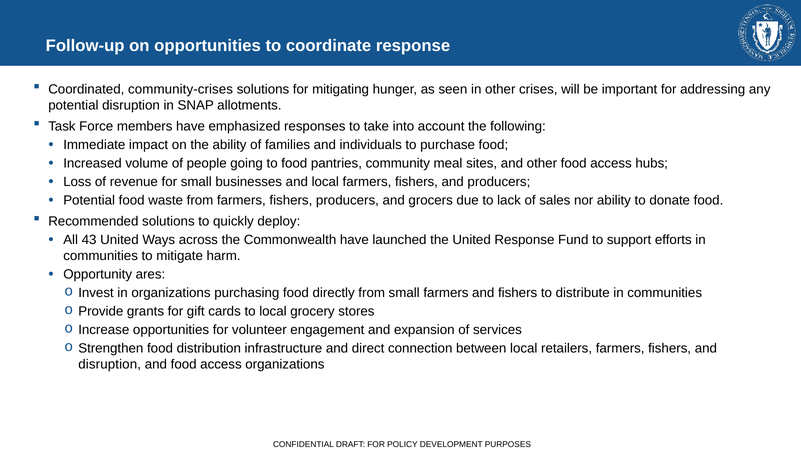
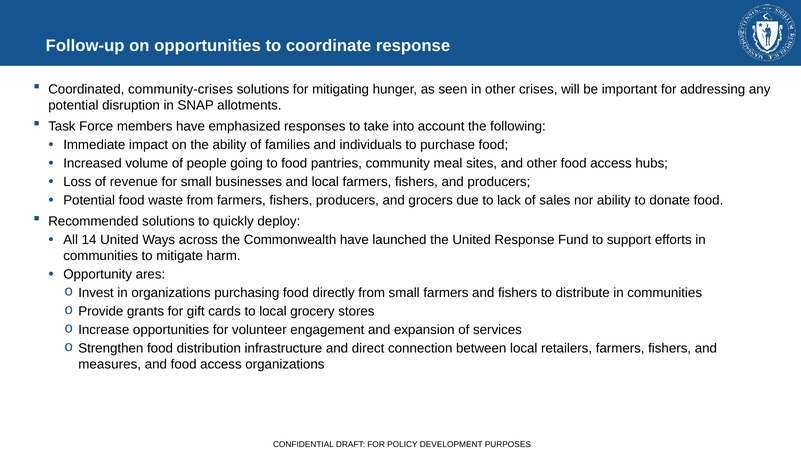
43: 43 -> 14 (89, 240)
disruption: disruption -> measures (110, 365)
